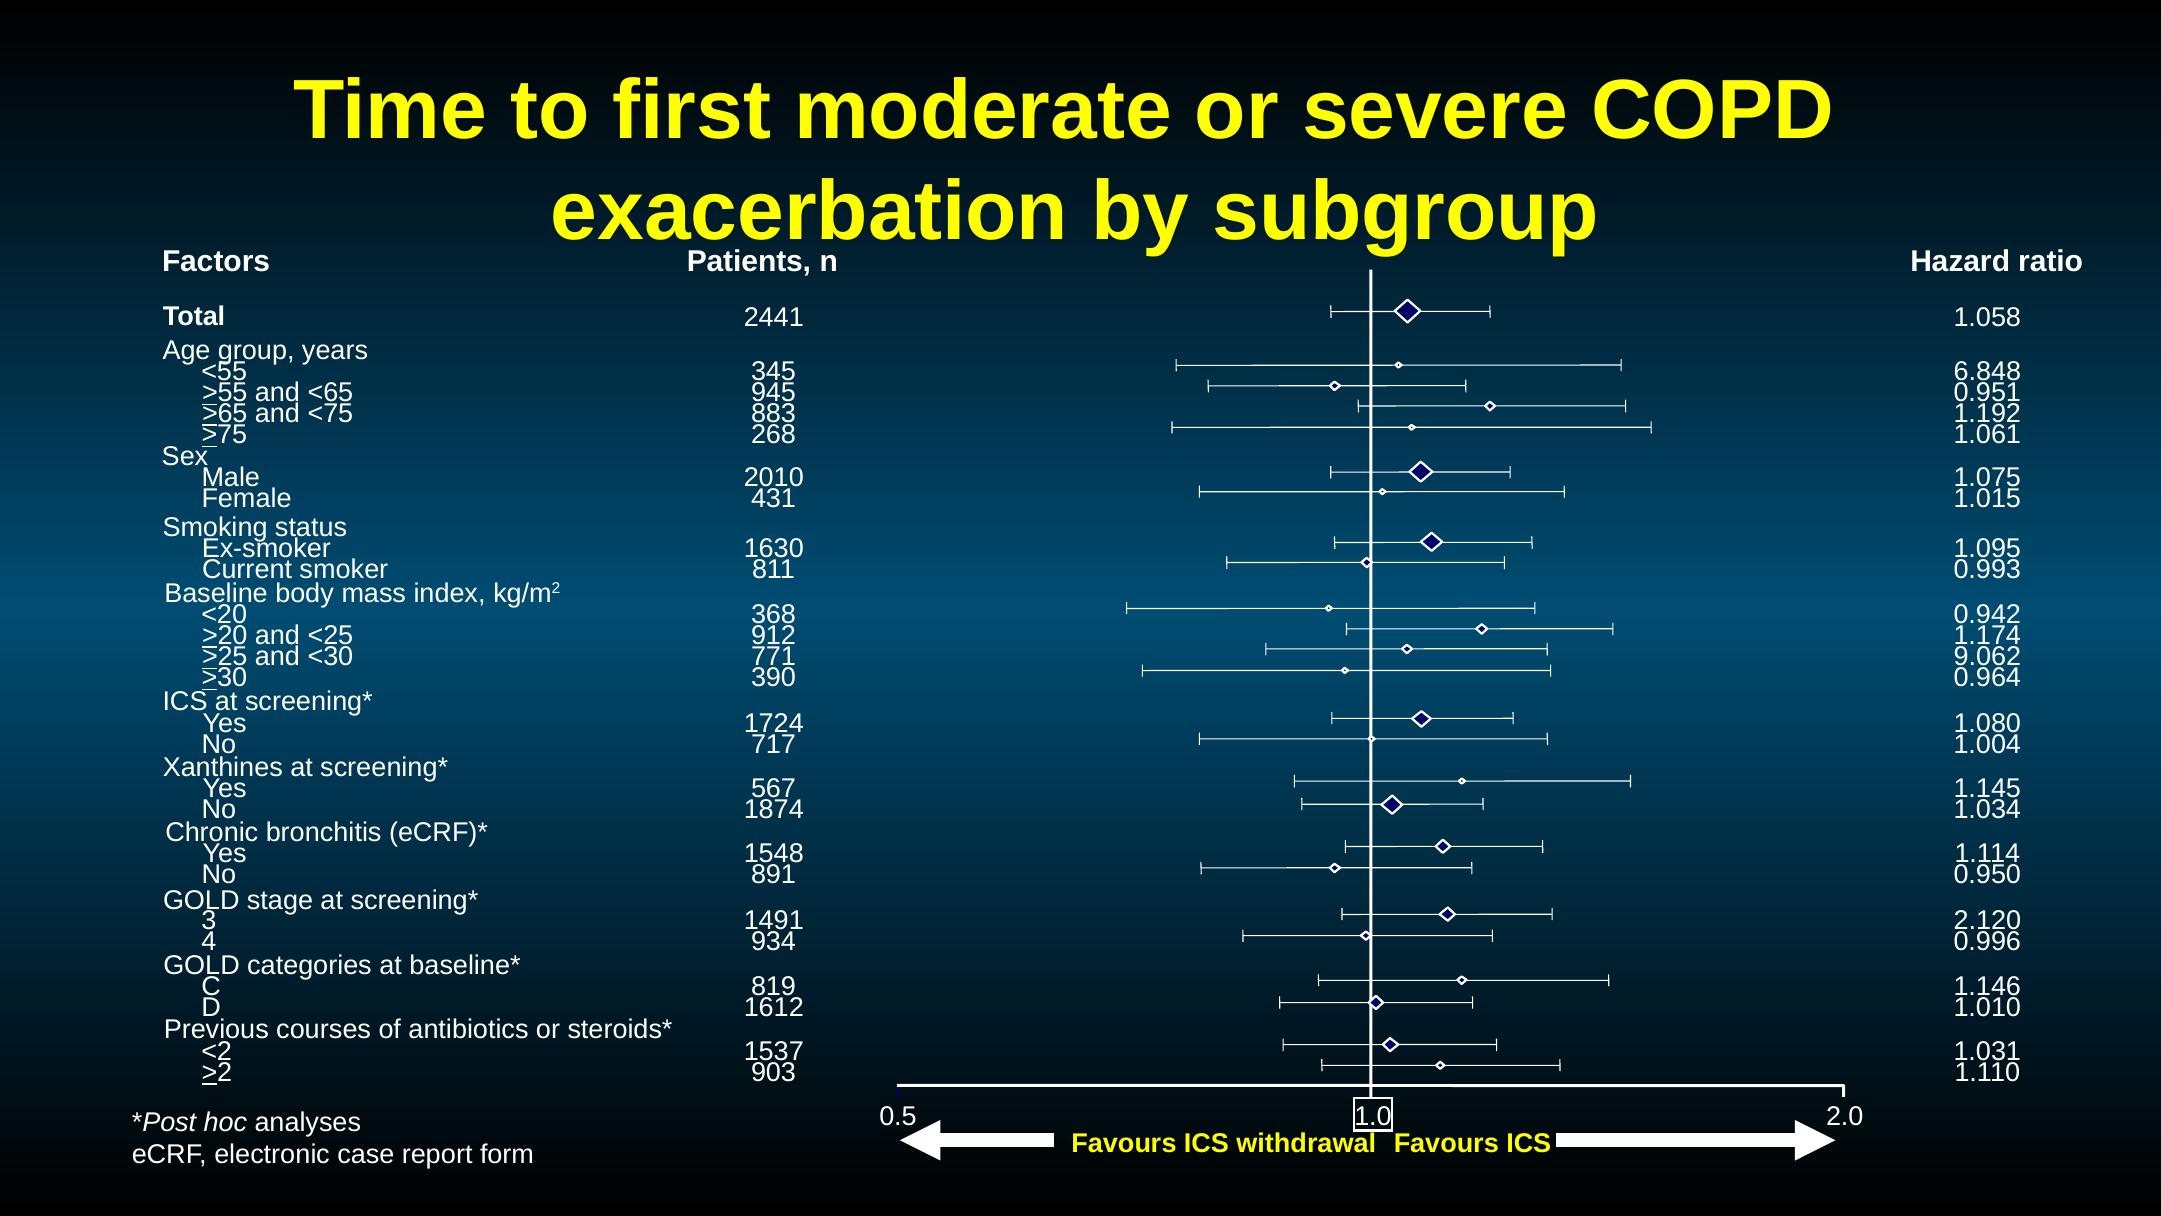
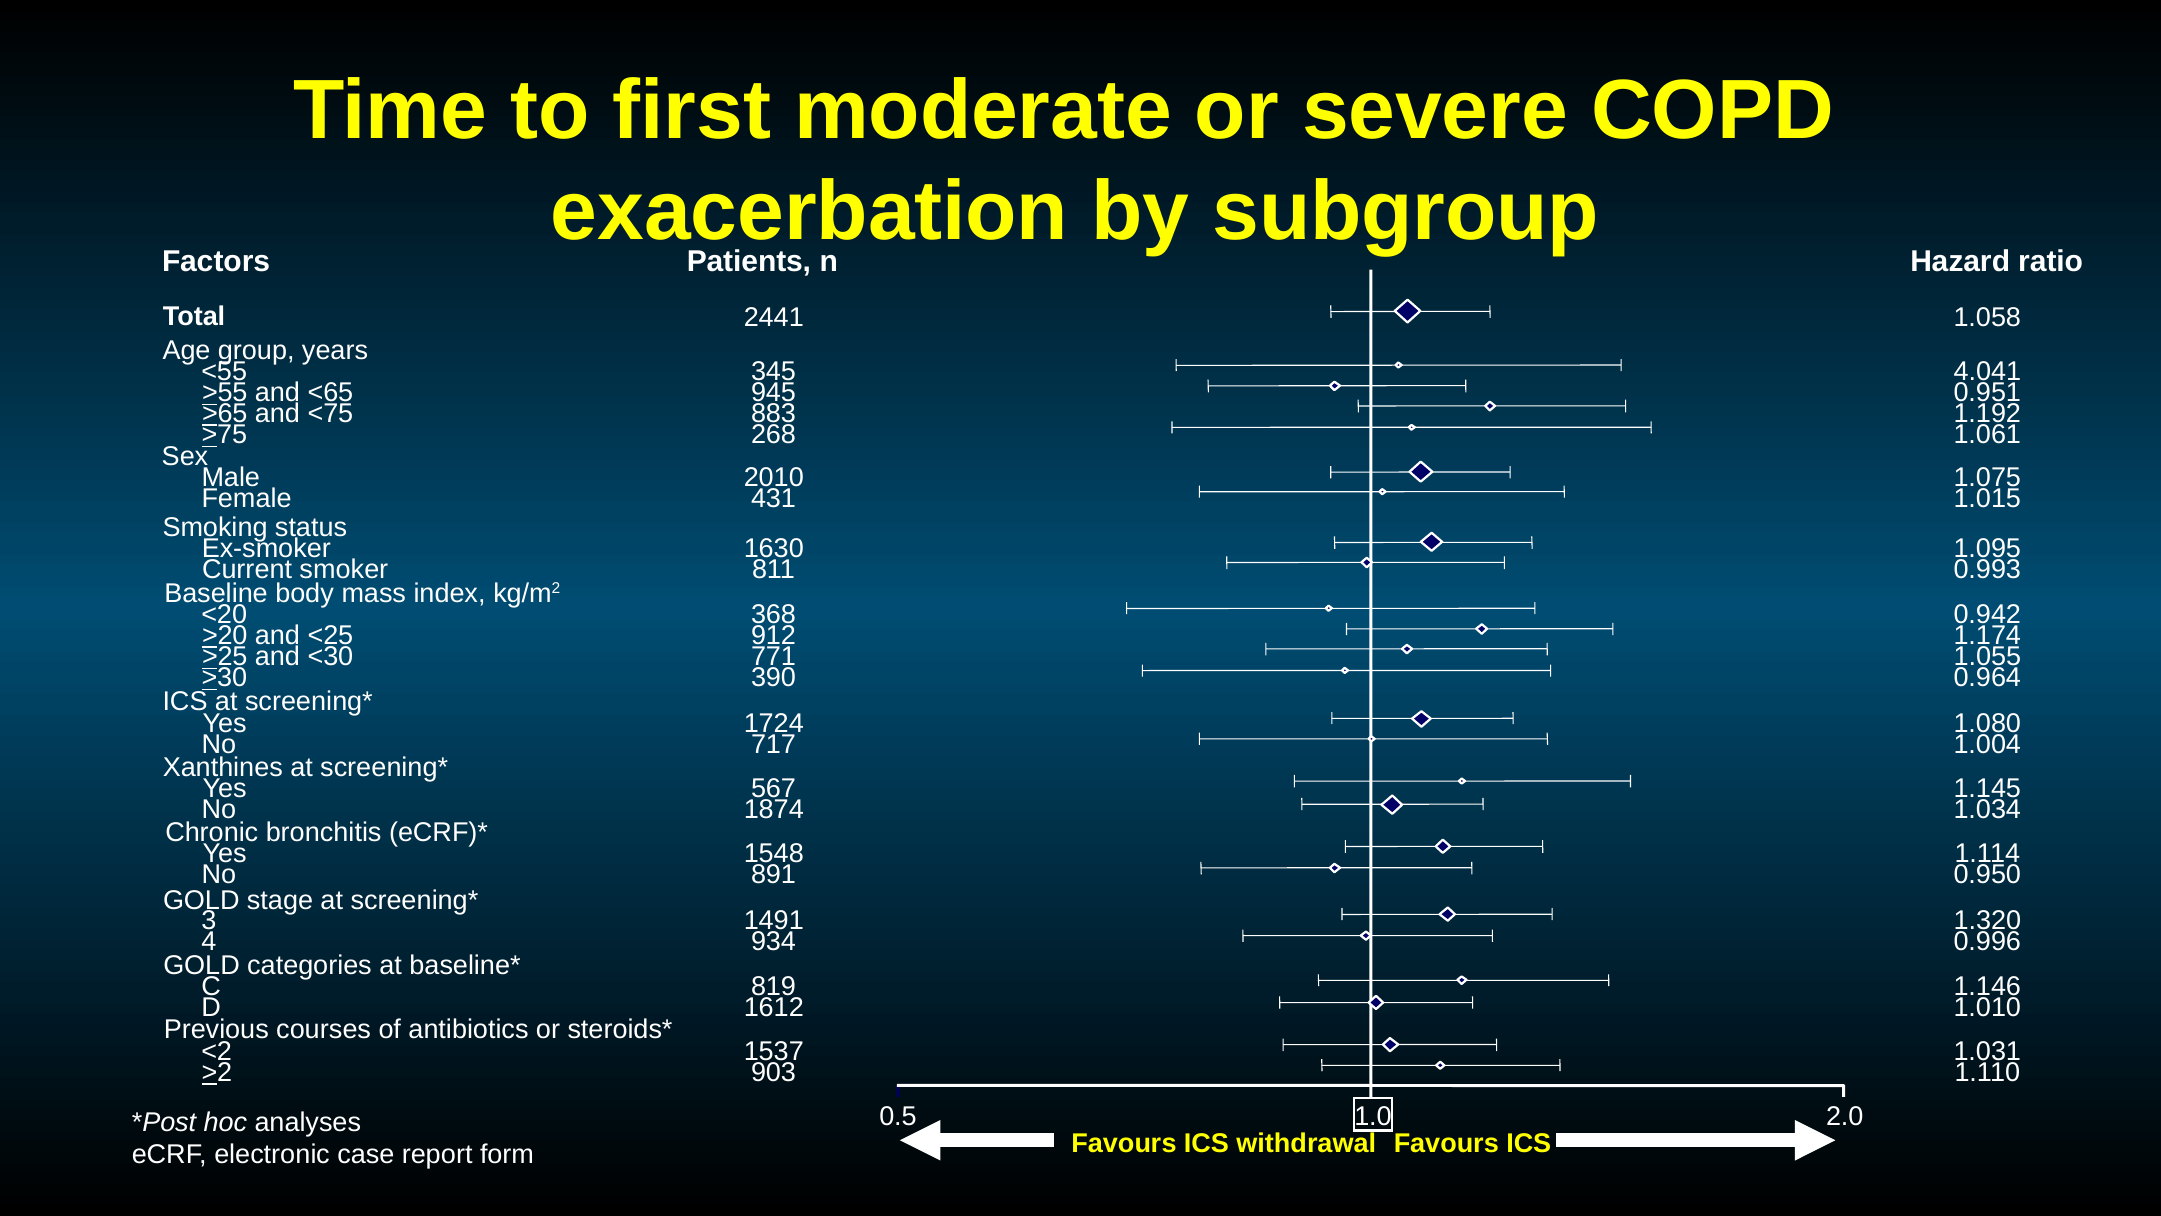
6.848: 6.848 -> 4.041 (1987, 371)
9.062: 9.062 -> 1.055 (1987, 656)
2.120: 2.120 -> 1.320 (1987, 920)
